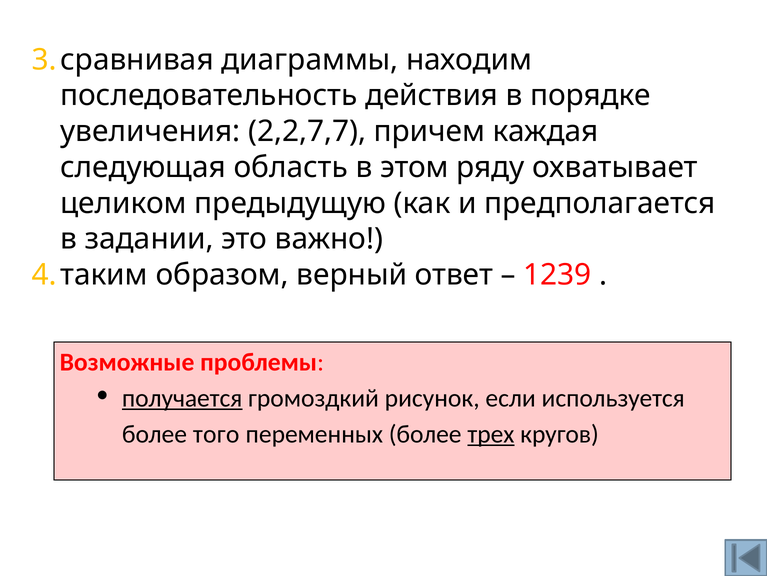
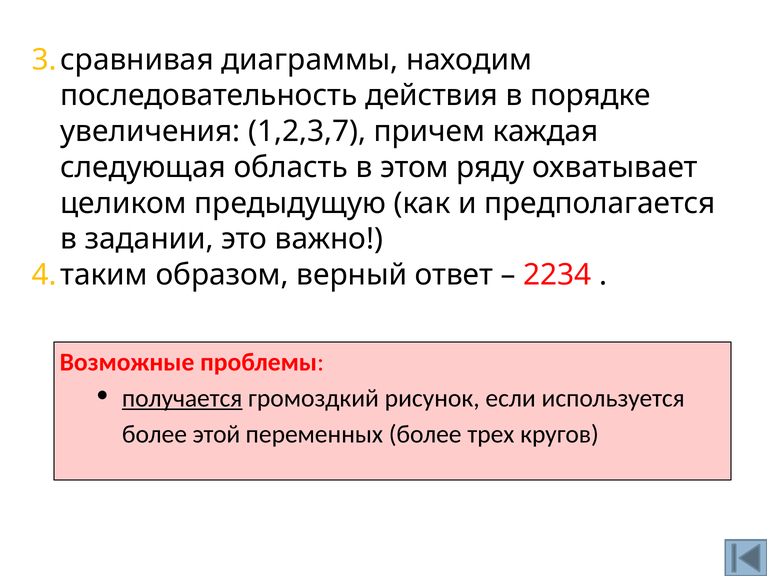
2,2,7,7: 2,2,7,7 -> 1,2,3,7 (307, 131)
1239: 1239 -> 2234 (557, 275)
того: того -> этой (216, 434)
трех underline: present -> none (491, 434)
